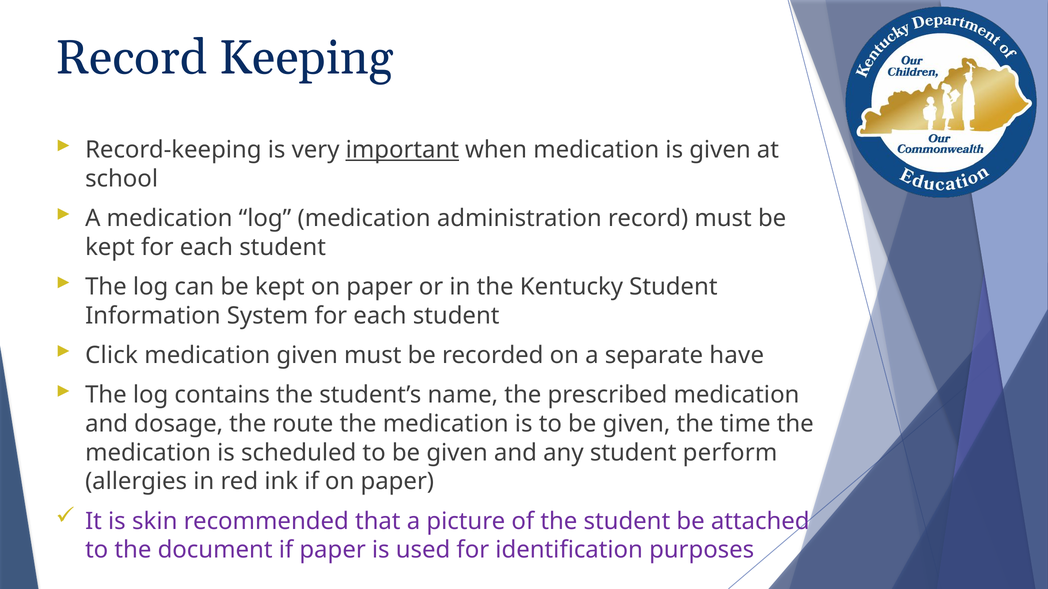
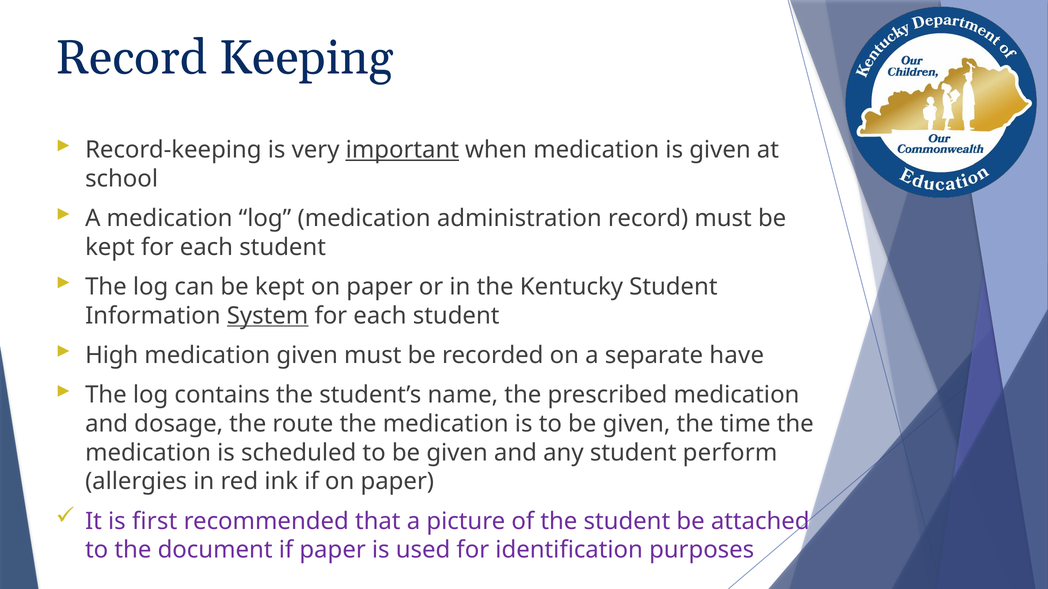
System underline: none -> present (268, 316)
Click: Click -> High (112, 356)
skin: skin -> first (155, 522)
